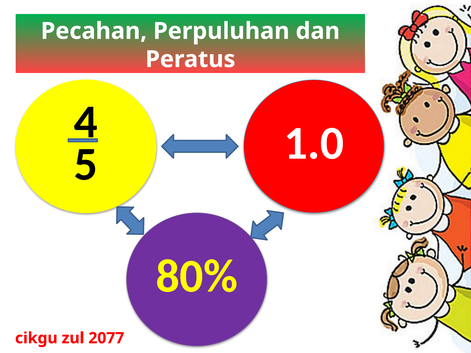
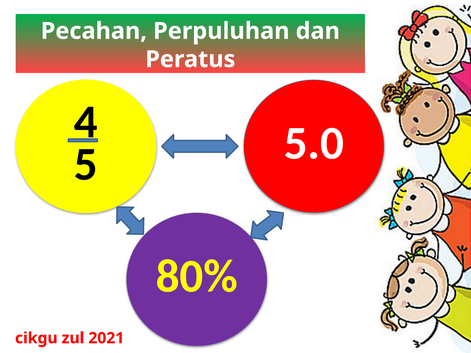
1.0: 1.0 -> 5.0 (314, 144)
2077: 2077 -> 2021 (106, 338)
